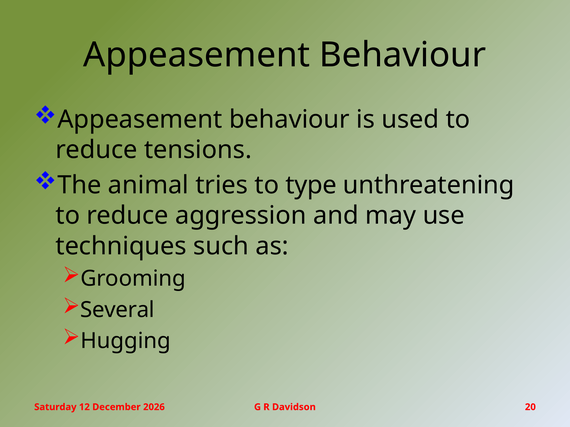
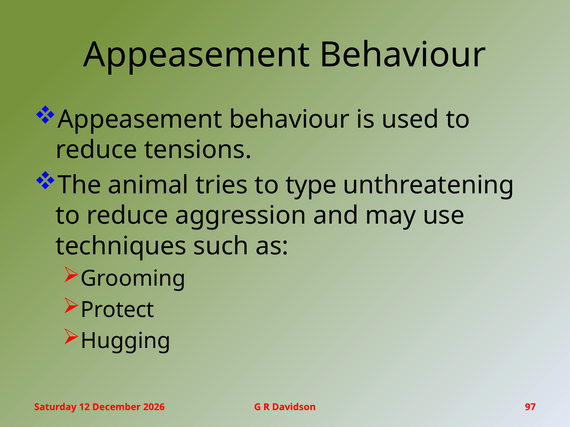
Several: Several -> Protect (117, 310)
20: 20 -> 97 (530, 407)
